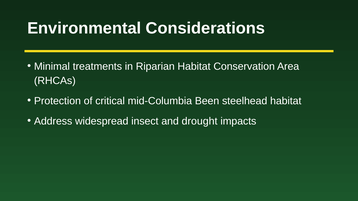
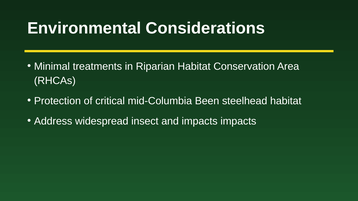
and drought: drought -> impacts (200, 121)
